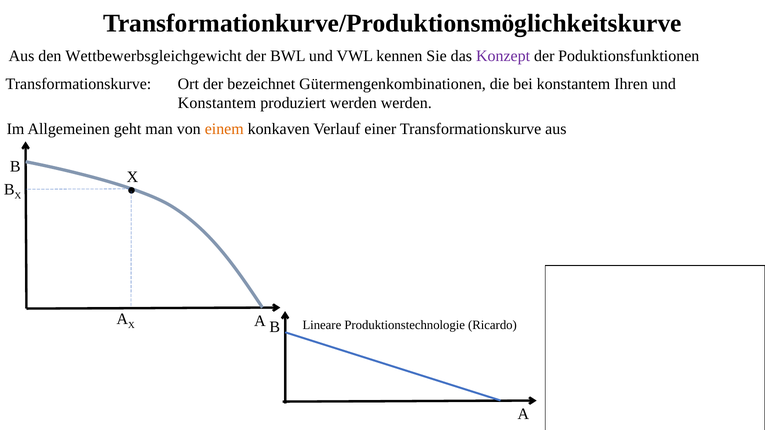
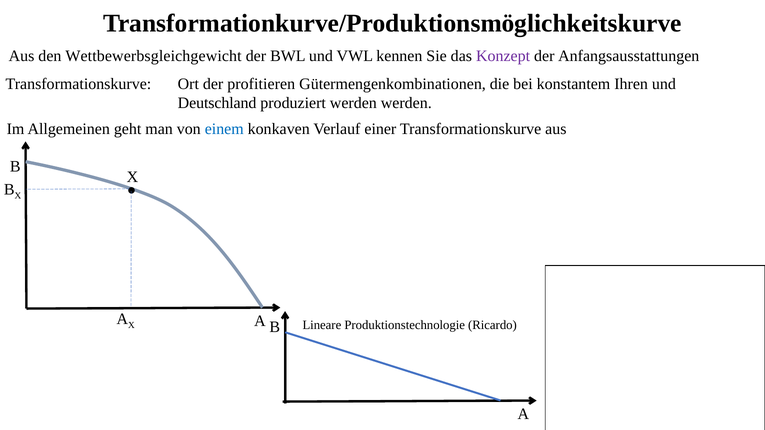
Poduktionsfunktionen: Poduktionsfunktionen -> Anfangsausstattungen (629, 56)
bezeichnet: bezeichnet -> profitieren (261, 84)
Konstantem: Konstantem -> Deutschland (217, 103)
einem colour: orange -> blue (224, 129)
